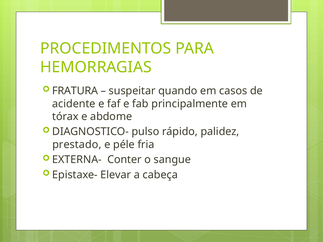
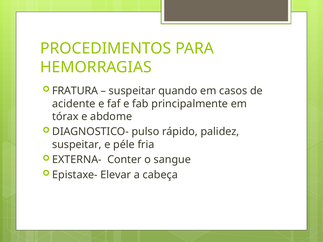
prestado: prestado -> suspeitar (77, 145)
